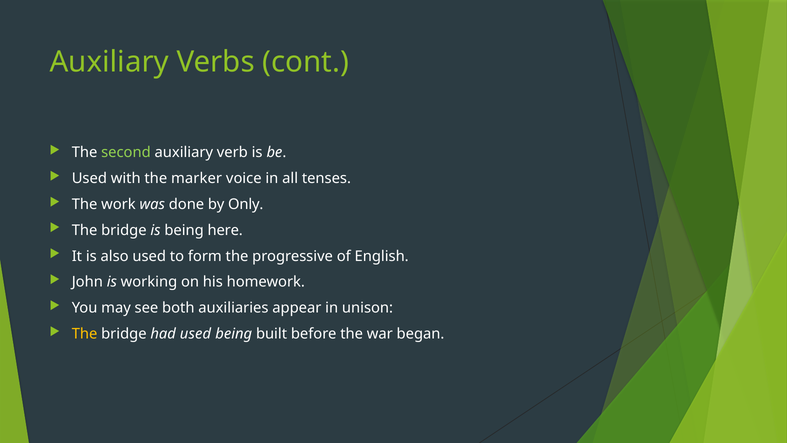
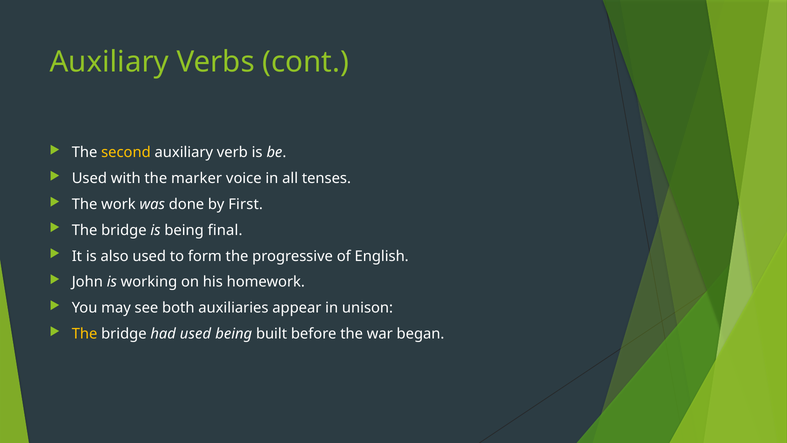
second colour: light green -> yellow (126, 152)
Only: Only -> First (246, 204)
here: here -> final (225, 230)
